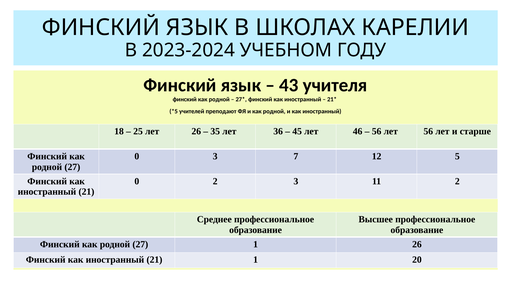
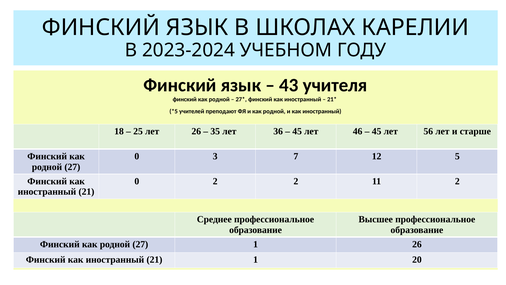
56: 56 -> 45 (377, 131)
2 3: 3 -> 2 (296, 181)
